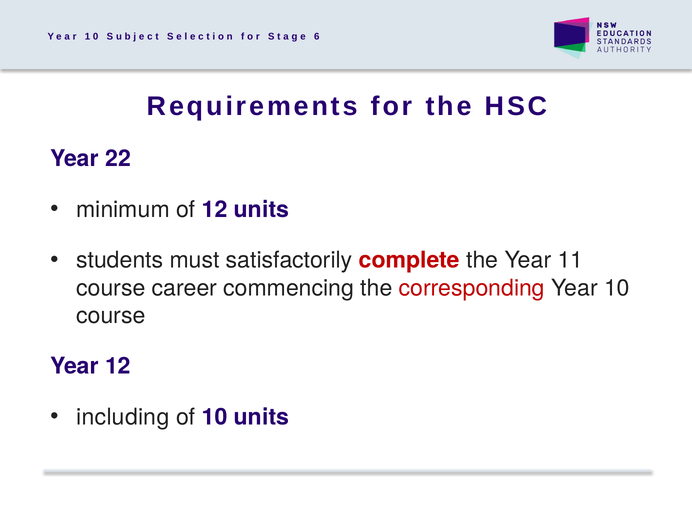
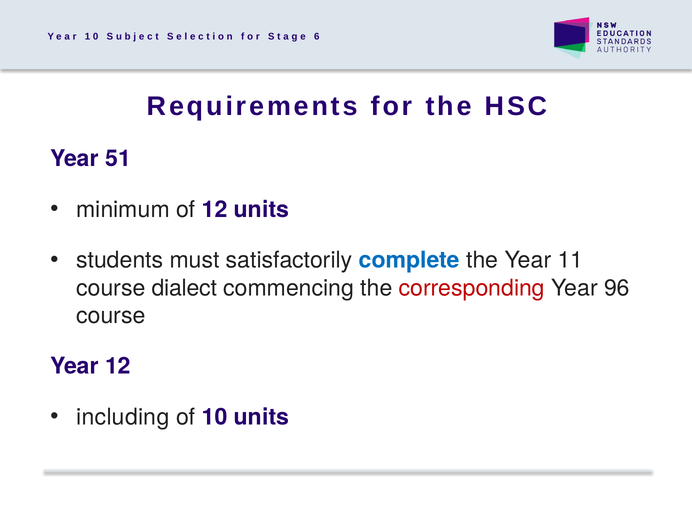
22: 22 -> 51 (118, 159)
complete colour: red -> blue (409, 260)
career: career -> dialect (185, 288)
Year 10: 10 -> 96 (617, 288)
